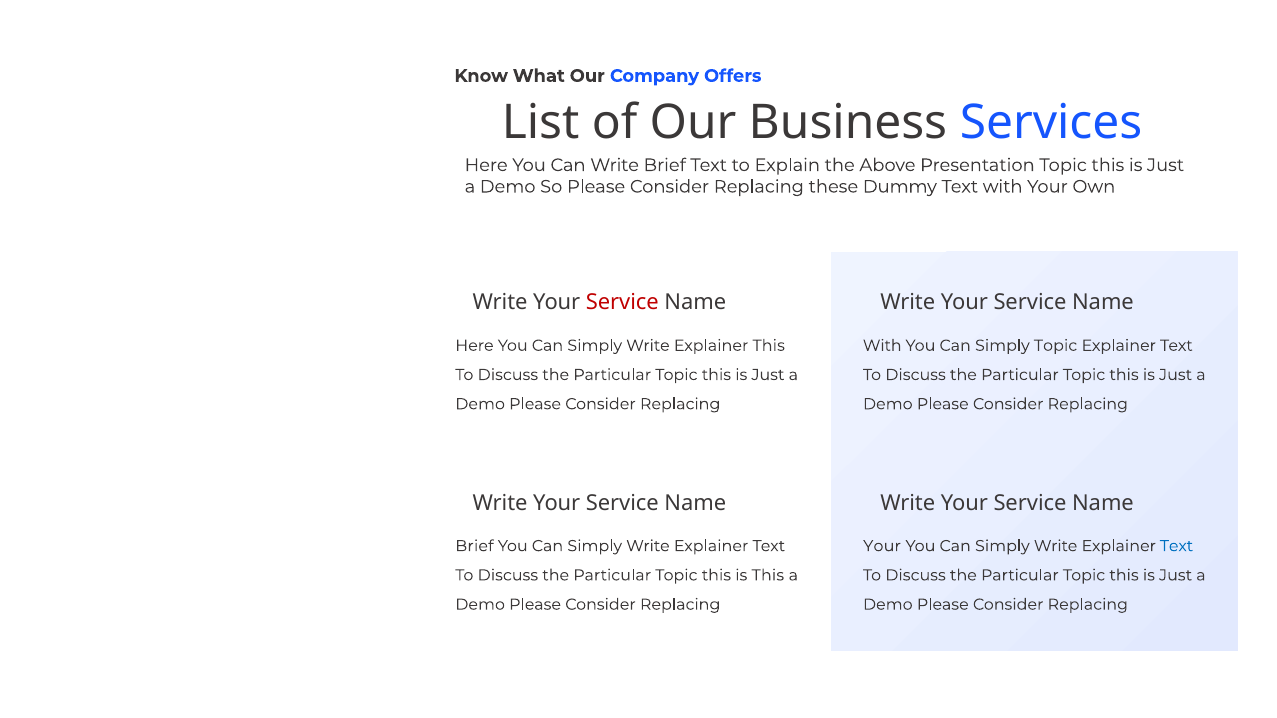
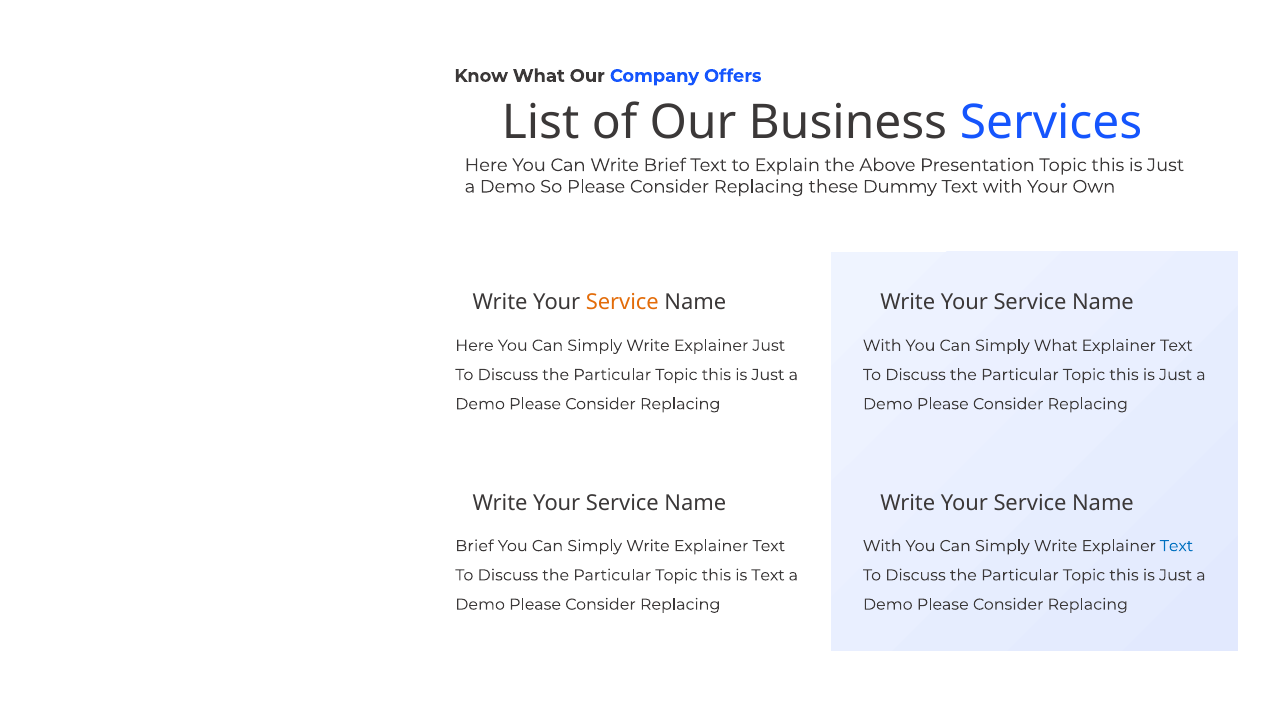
Service colour: red -> orange (622, 303)
Explainer This: This -> Just (769, 346)
Simply Topic: Topic -> What (1056, 346)
Your: Your -> With (882, 546)
is This: This -> Text (768, 575)
